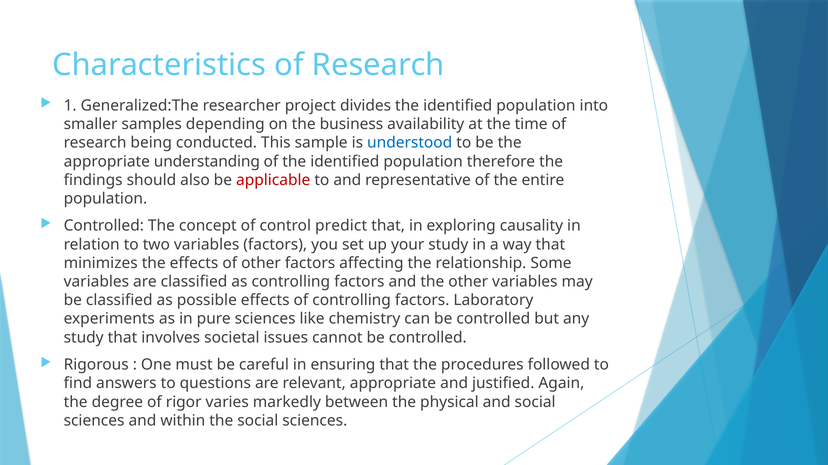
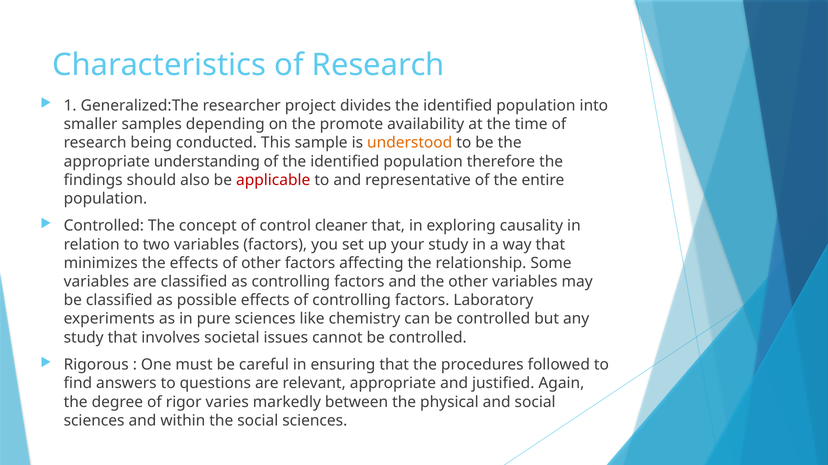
business: business -> promote (351, 124)
understood colour: blue -> orange (410, 143)
predict: predict -> cleaner (341, 226)
